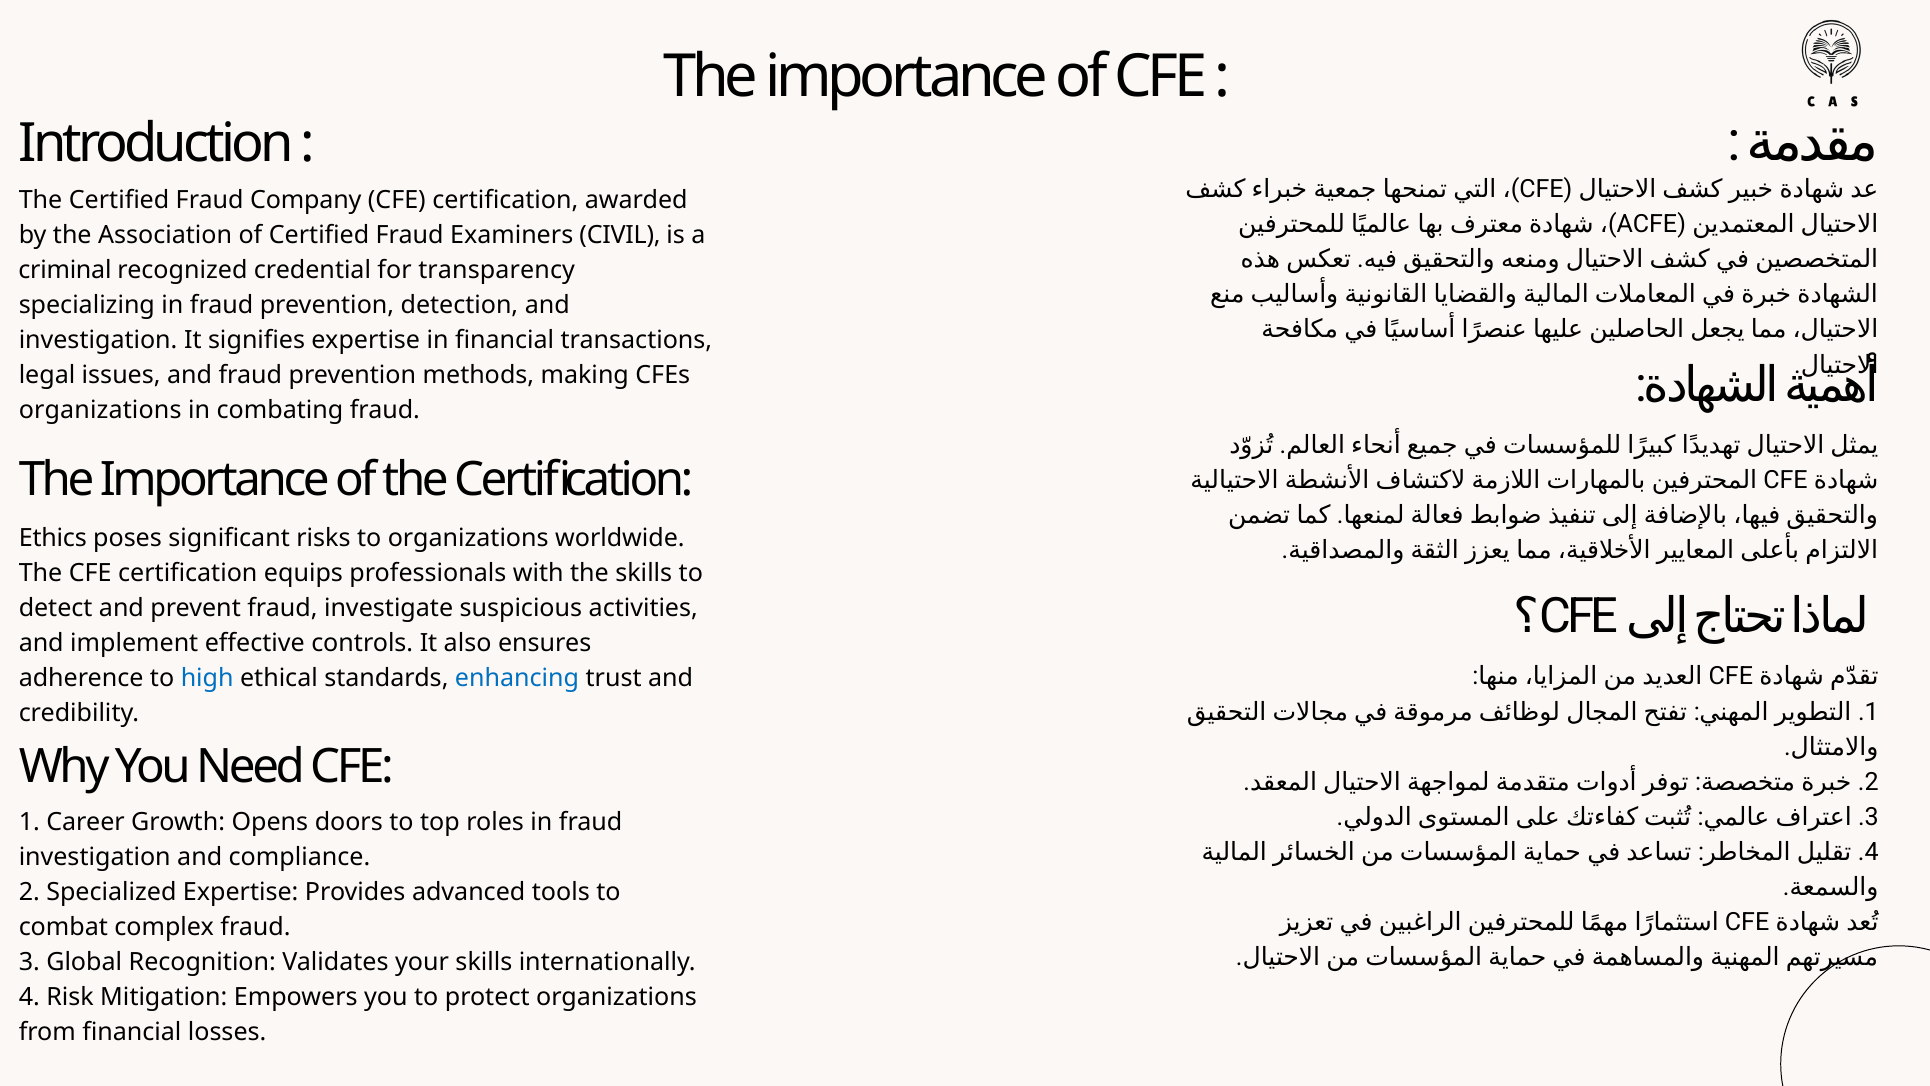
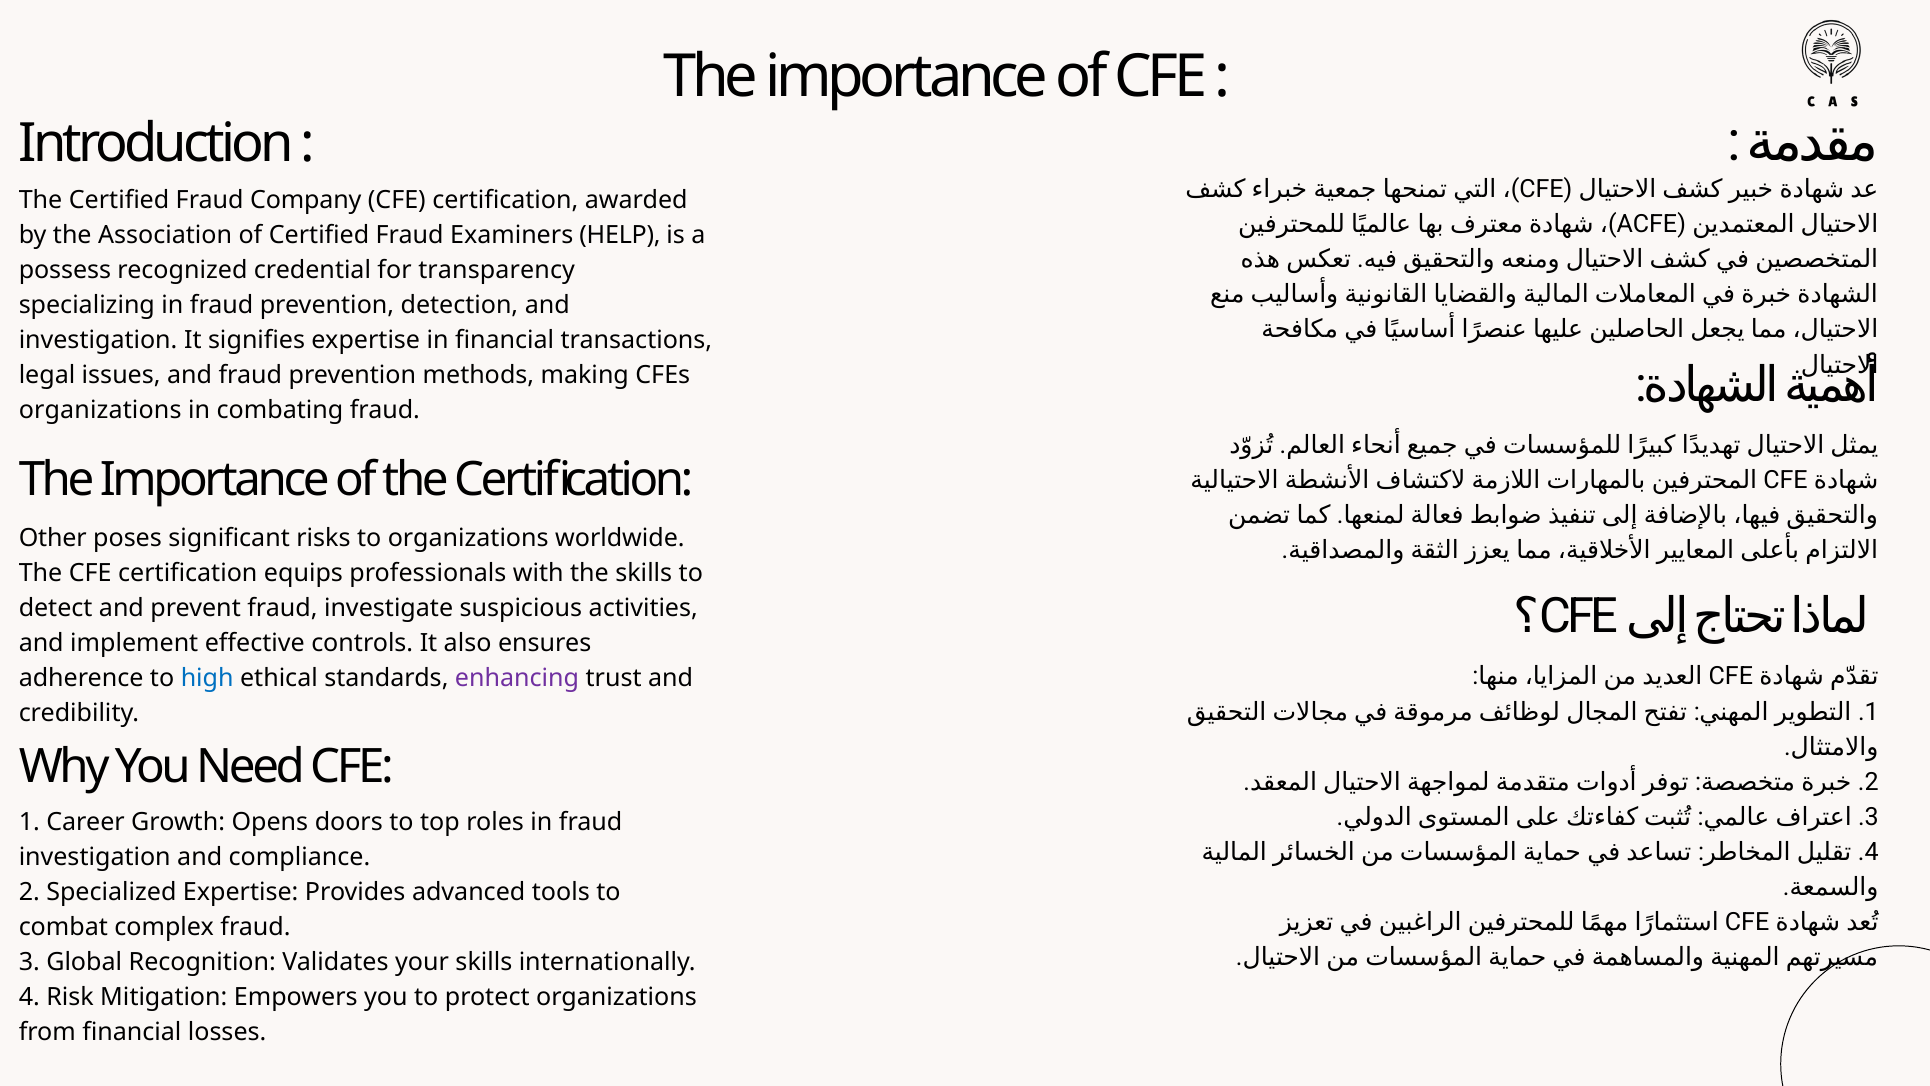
CIVIL: CIVIL -> HELP (620, 235)
criminal: criminal -> possess (65, 270)
Ethics: Ethics -> Other (53, 538)
enhancing colour: blue -> purple (517, 678)
